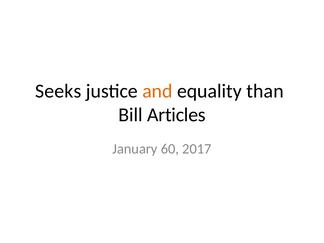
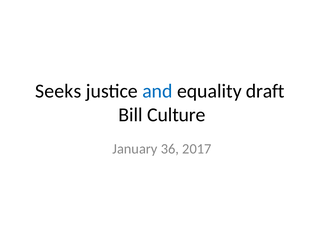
and colour: orange -> blue (157, 91)
than: than -> draft (265, 91)
Articles: Articles -> Culture (176, 115)
60: 60 -> 36 (170, 149)
